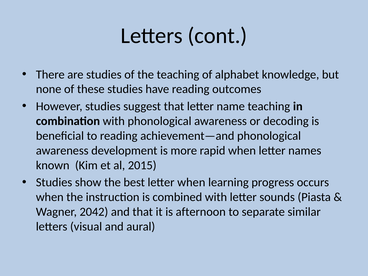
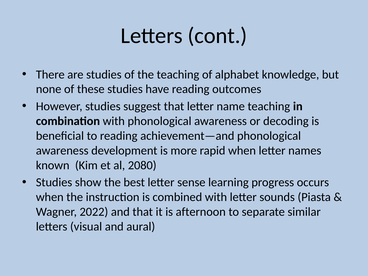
2015: 2015 -> 2080 (142, 165)
letter when: when -> sense (191, 182)
2042: 2042 -> 2022 (94, 212)
